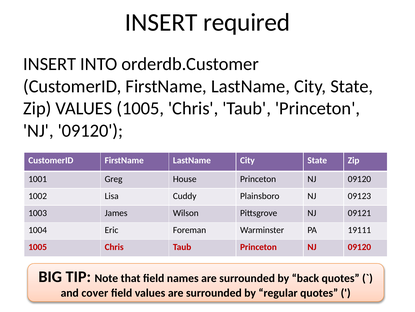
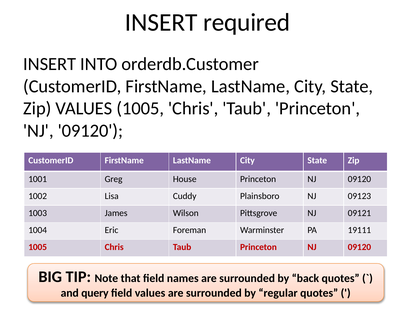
cover: cover -> query (95, 292)
